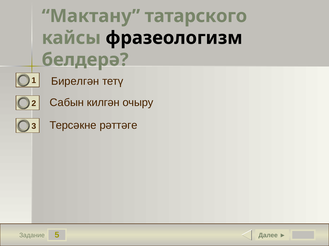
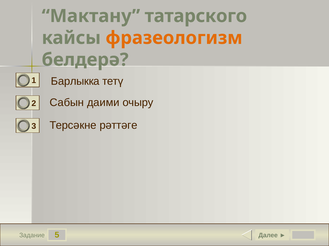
фразеологизм colour: black -> orange (174, 38)
Бирелгән: Бирелгән -> Барлыкка (75, 82)
килгән: килгән -> даими (103, 103)
